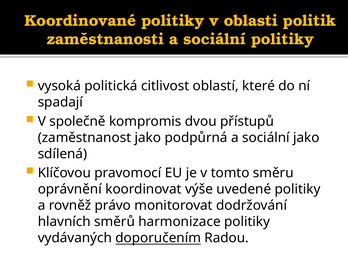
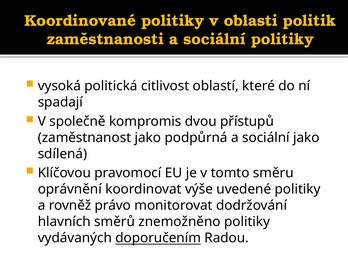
harmonizace: harmonizace -> znemožněno (180, 222)
